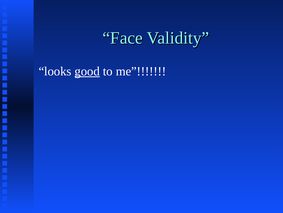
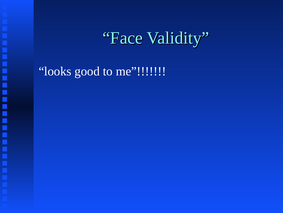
good underline: present -> none (87, 71)
